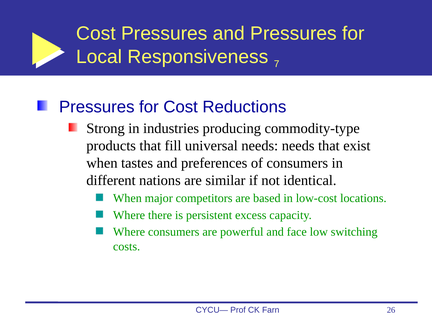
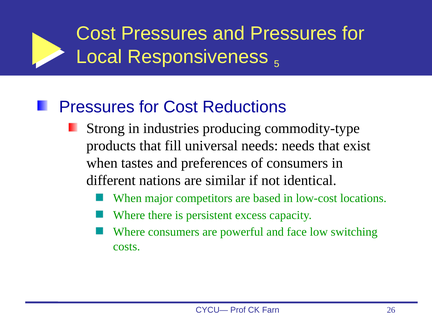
7: 7 -> 5 (277, 64)
